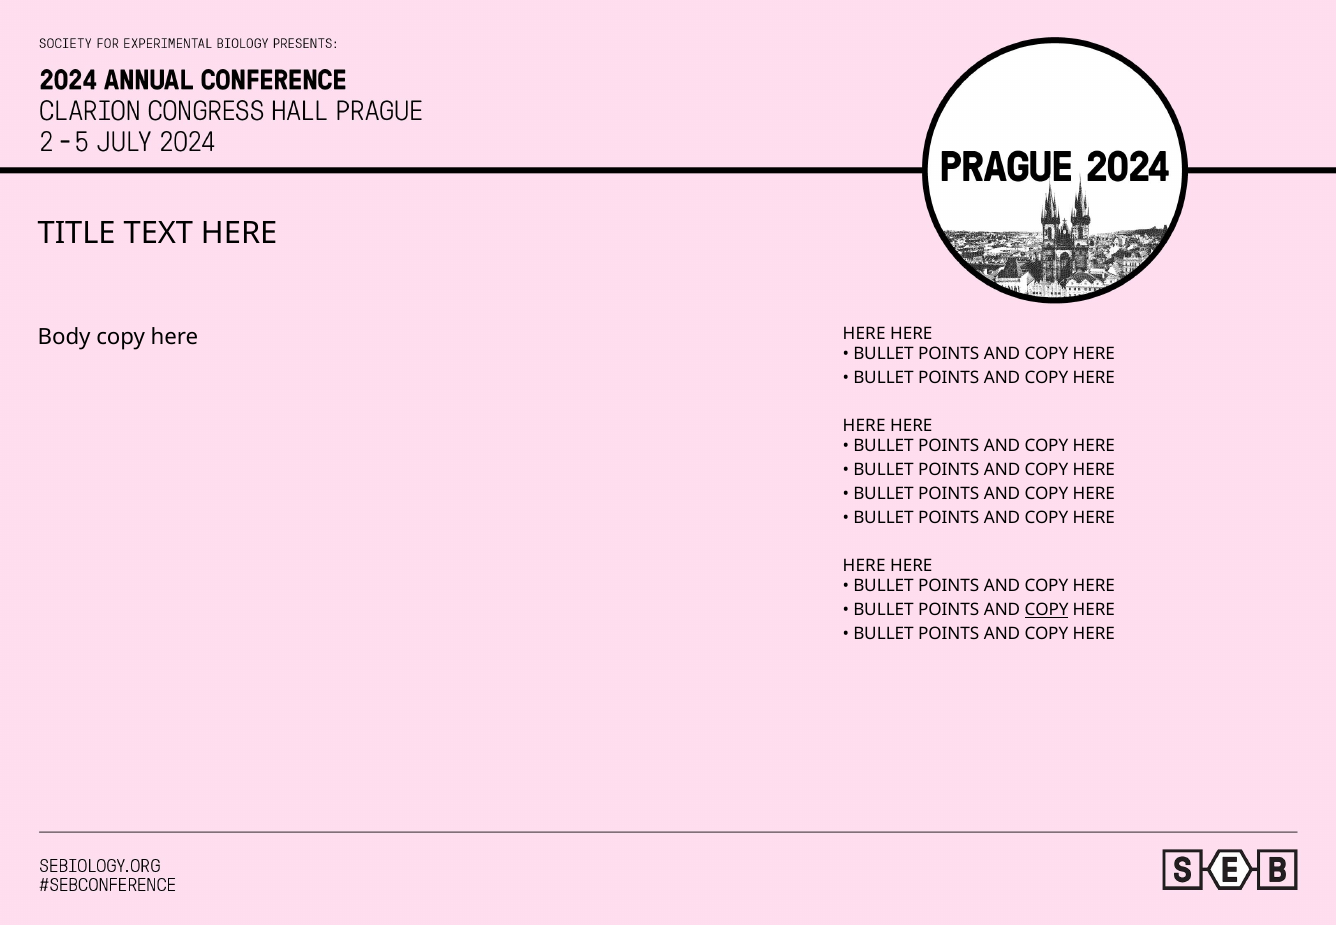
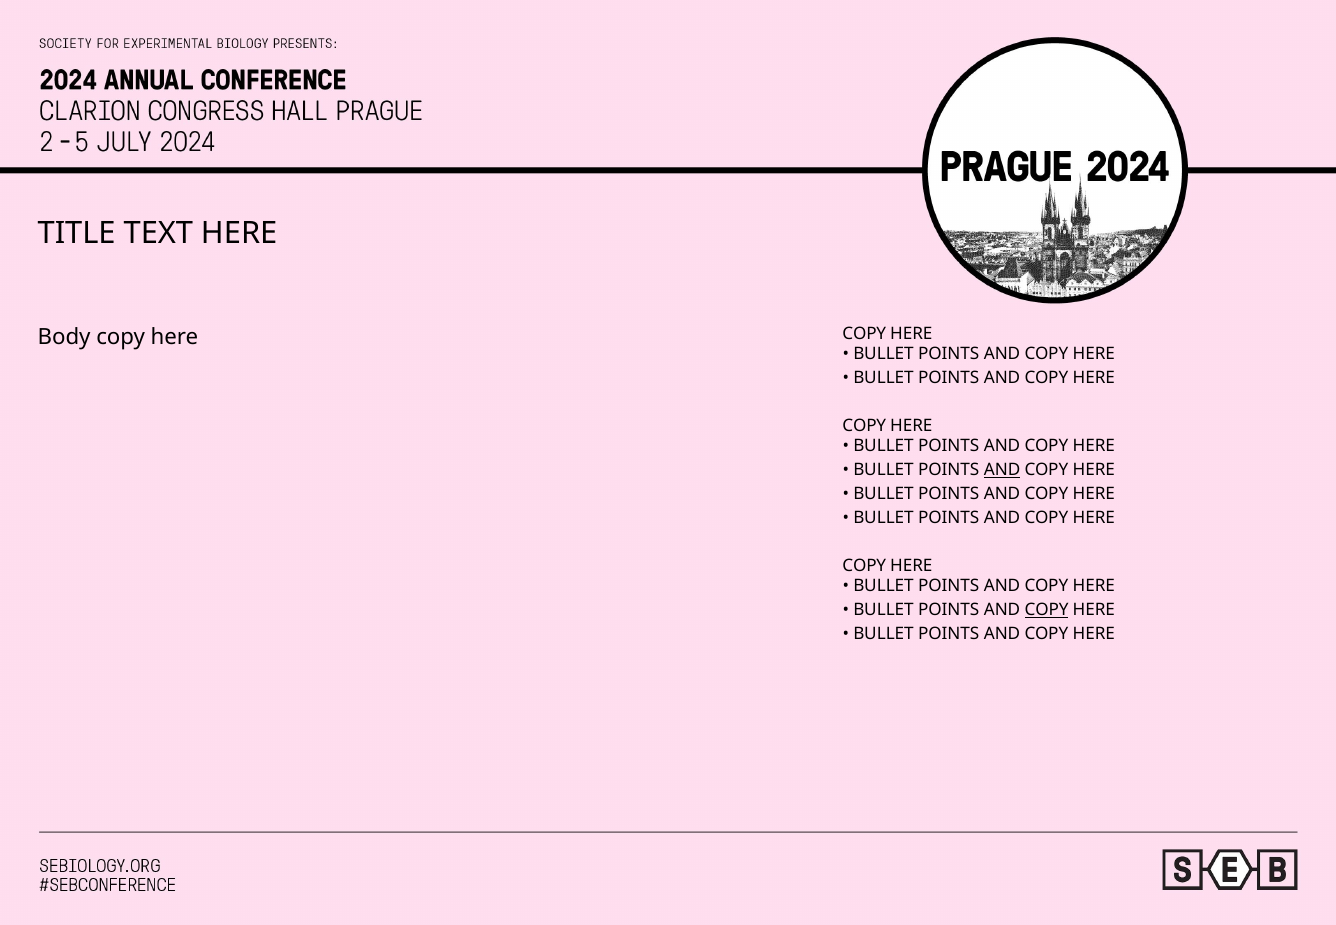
Body copy here HERE: HERE -> COPY (864, 333)
HERE: HERE -> COPY (864, 425)
AND underline: none -> present (1002, 470)
HERE: HERE -> COPY (864, 565)
